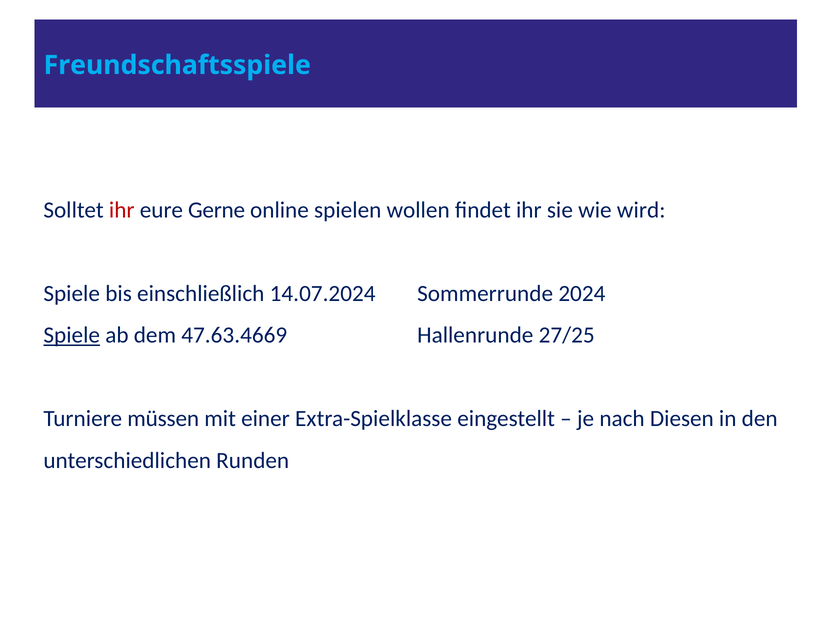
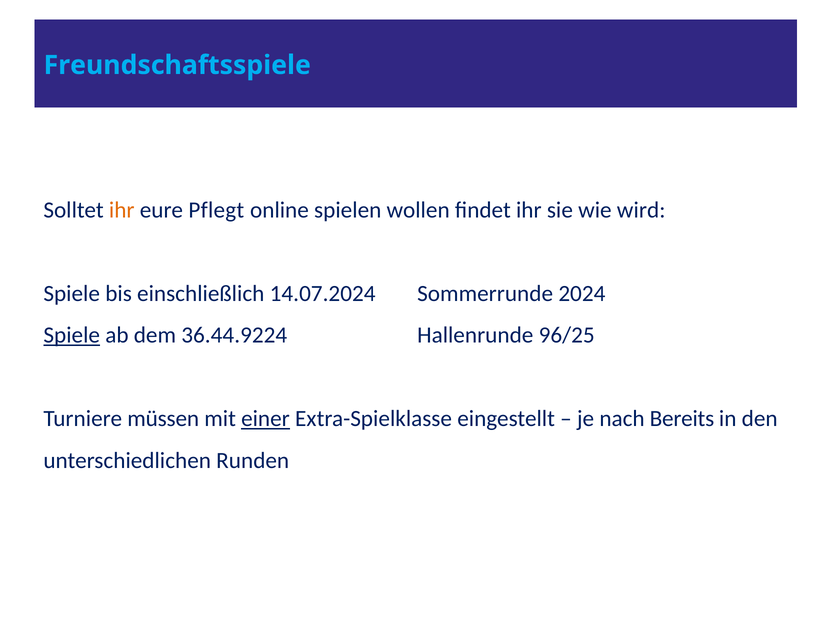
ihr colour: red -> orange (122, 210)
Gerne: Gerne -> Pflegt (216, 210)
47.63.4669: 47.63.4669 -> 36.44.9224 (234, 335)
27/25: 27/25 -> 96/25 (567, 335)
einer underline: none -> present (265, 419)
Diesen: Diesen -> Bereits (682, 419)
